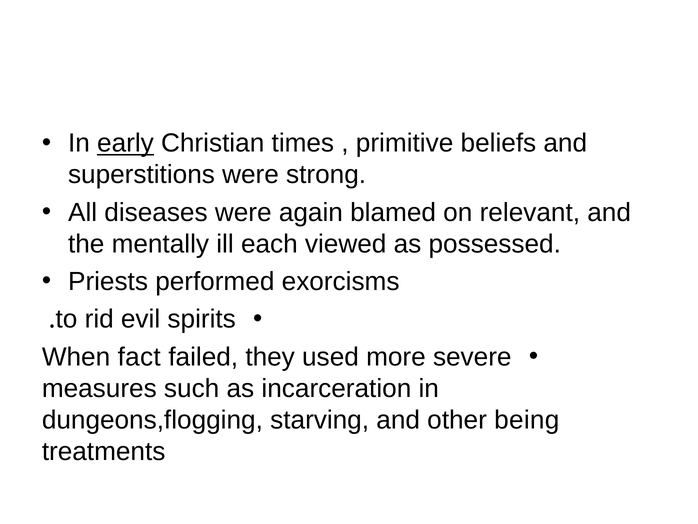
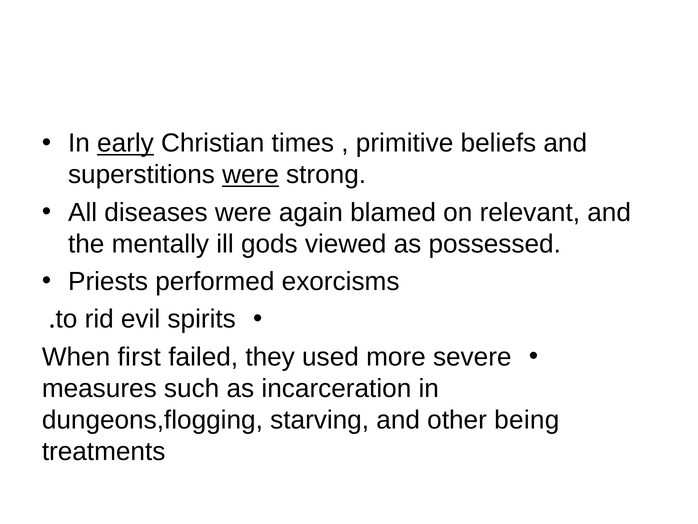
were underline: none -> present (251, 175)
each: each -> gods (269, 244)
fact: fact -> first (139, 357)
